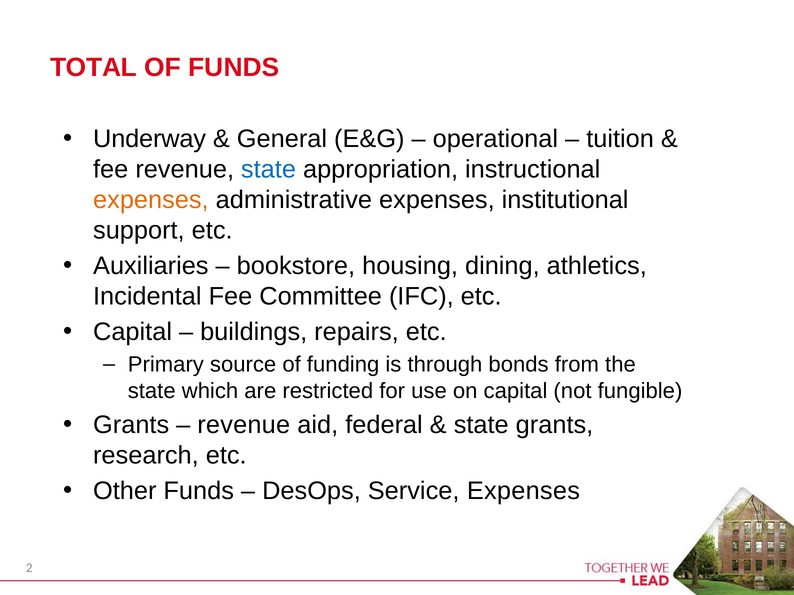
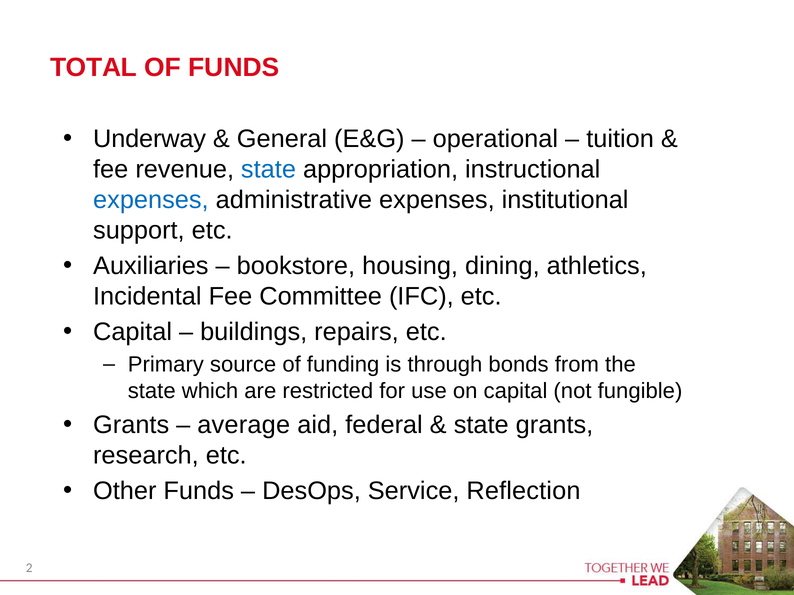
expenses colour: orange -> blue (151, 200)
revenue: revenue -> average (244, 425)
Service Expenses: Expenses -> Reflection (523, 491)
